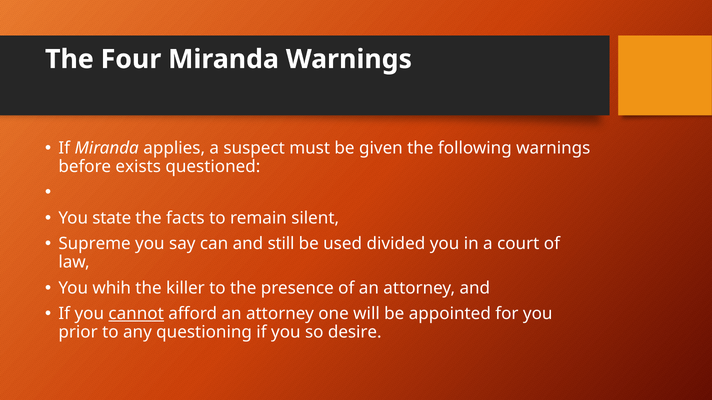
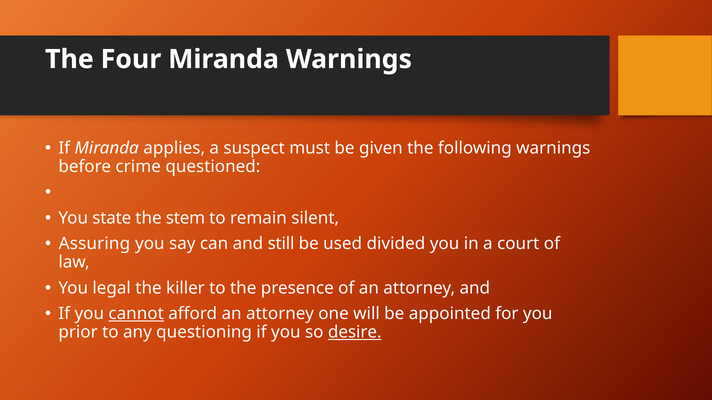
exists: exists -> crime (138, 167)
facts: facts -> stem (185, 218)
Supreme: Supreme -> Assuring (94, 244)
whih: whih -> legal (112, 288)
desire underline: none -> present (355, 333)
